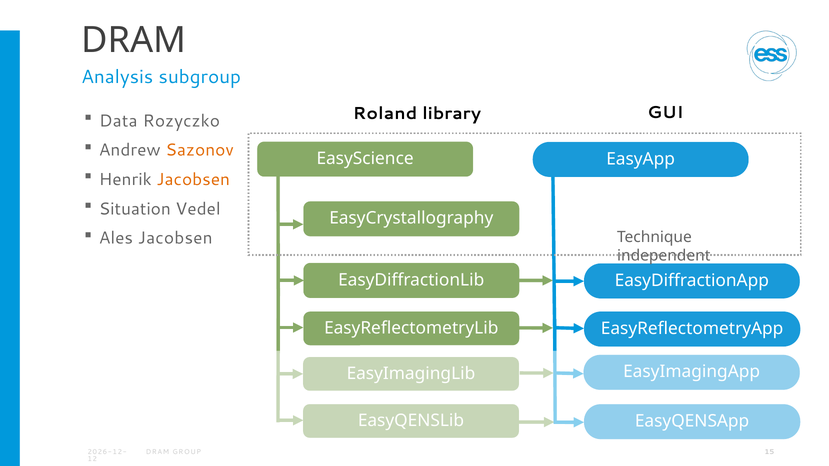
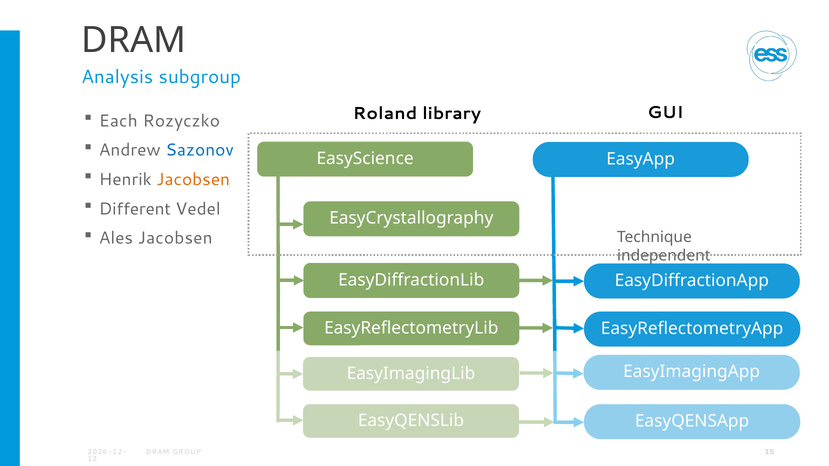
Data: Data -> Each (118, 121)
Sazonov colour: orange -> blue (200, 150)
Situation: Situation -> Different (135, 209)
